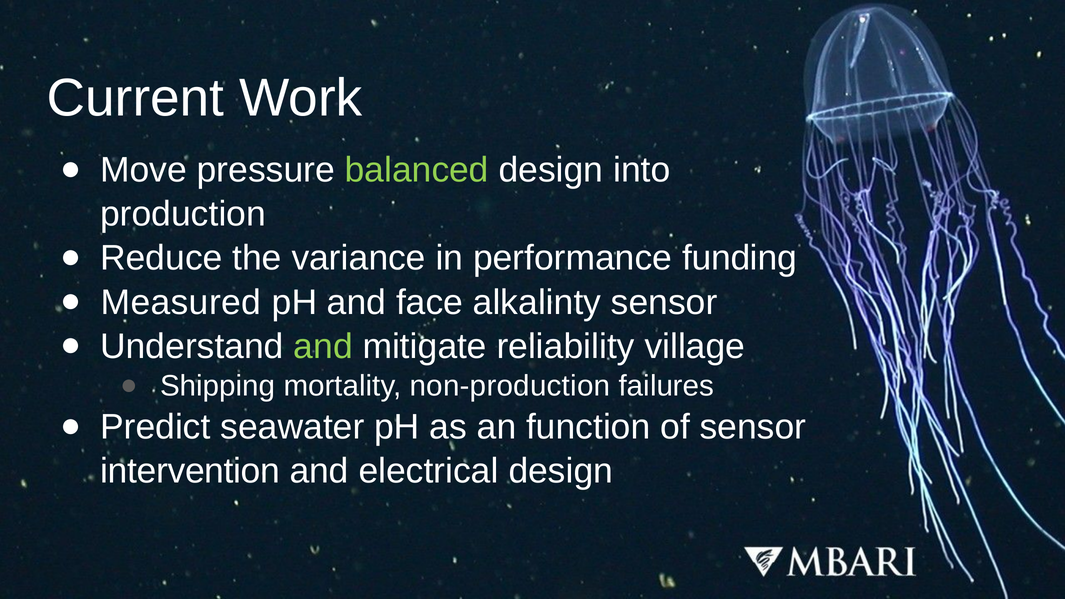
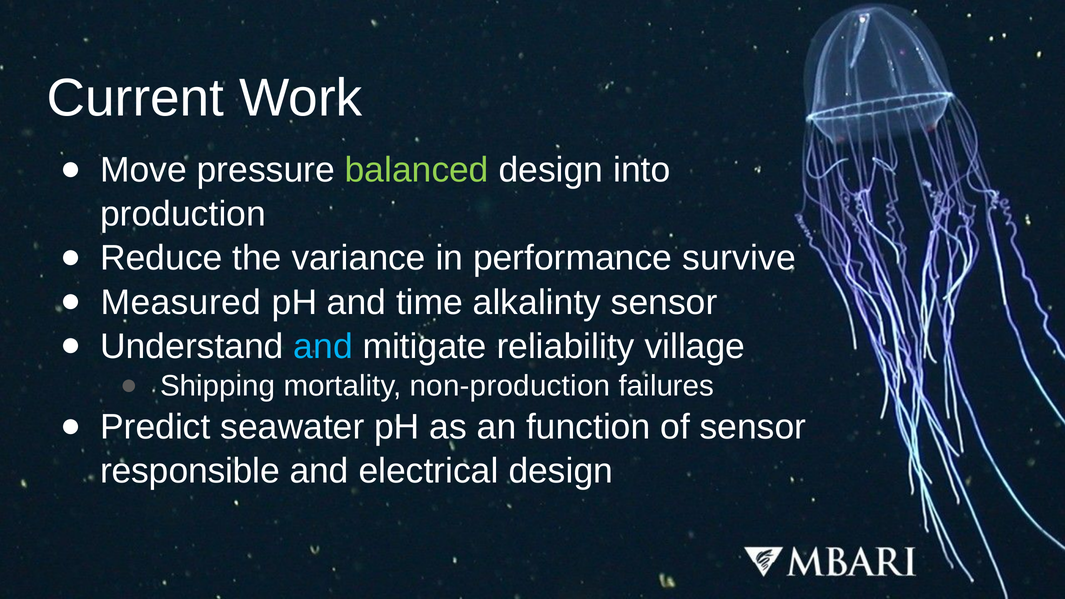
funding: funding -> survive (739, 258)
face: face -> time (430, 302)
and colour: light green -> light blue (323, 346)
intervention: intervention -> responsible (190, 471)
